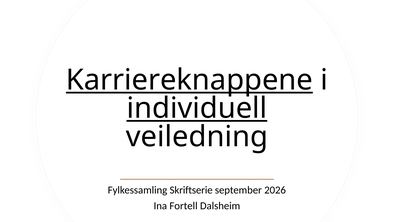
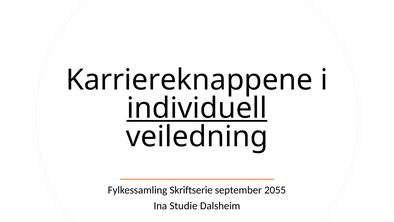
Karriereknappene underline: present -> none (189, 80)
2026: 2026 -> 2055 (275, 190)
Fortell: Fortell -> Studie (183, 205)
